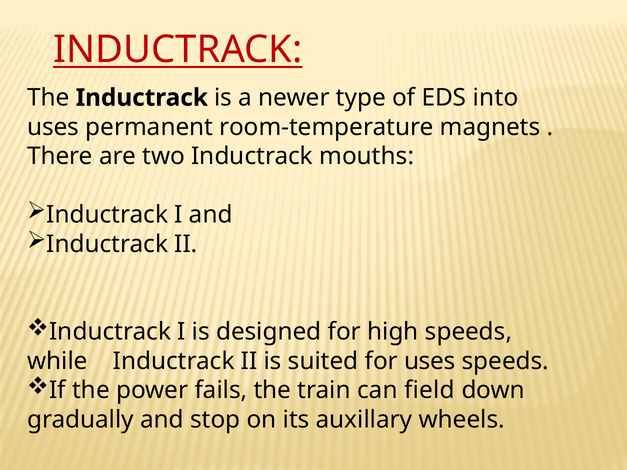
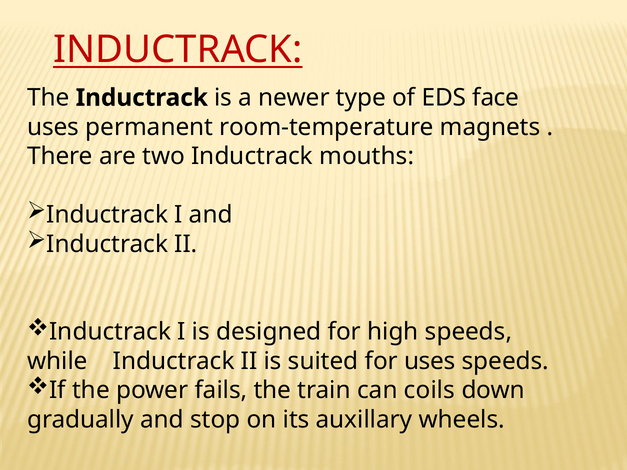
into: into -> face (496, 98)
field: field -> coils (429, 391)
